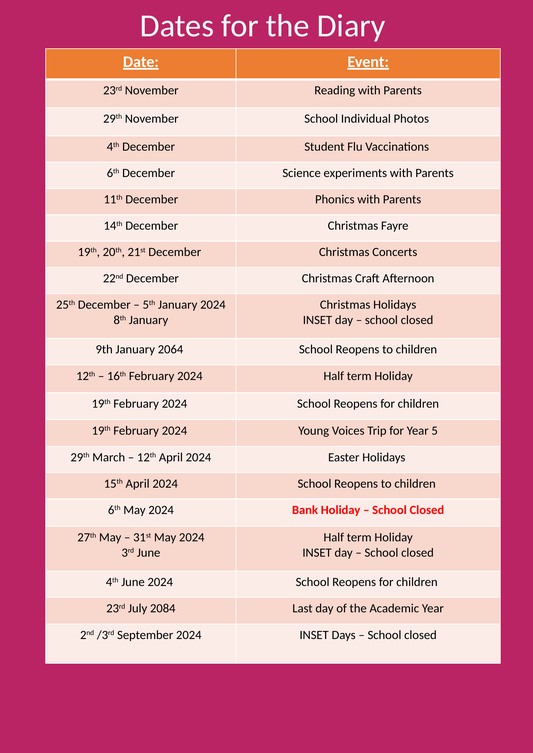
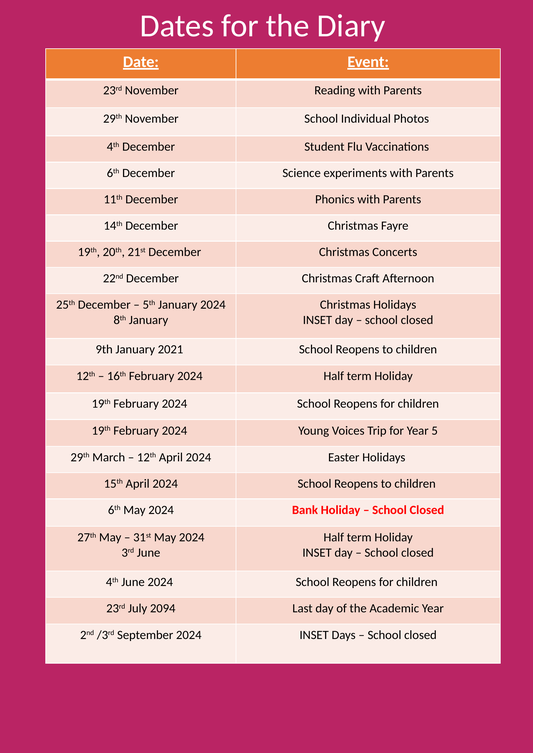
2064: 2064 -> 2021 (170, 350)
2084: 2084 -> 2094 (163, 609)
